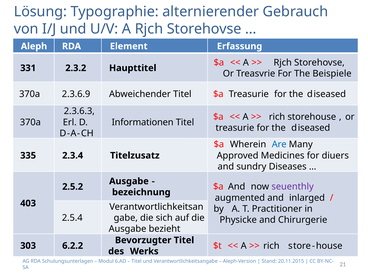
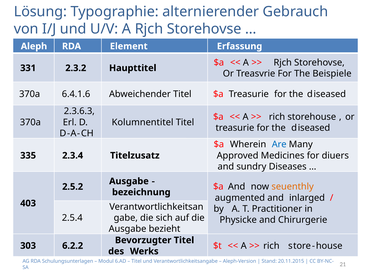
2.3.6.9: 2.3.6.9 -> 6.4.1.6 (76, 94)
Informationen: Informationen -> Kolumnentitel (143, 122)
seuenthly colour: purple -> orange (293, 187)
